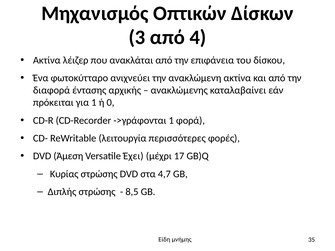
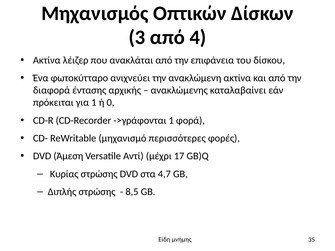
λειτουργία: λειτουργία -> μηχανισμό (122, 138)
Έχει: Έχει -> Αντί (133, 156)
